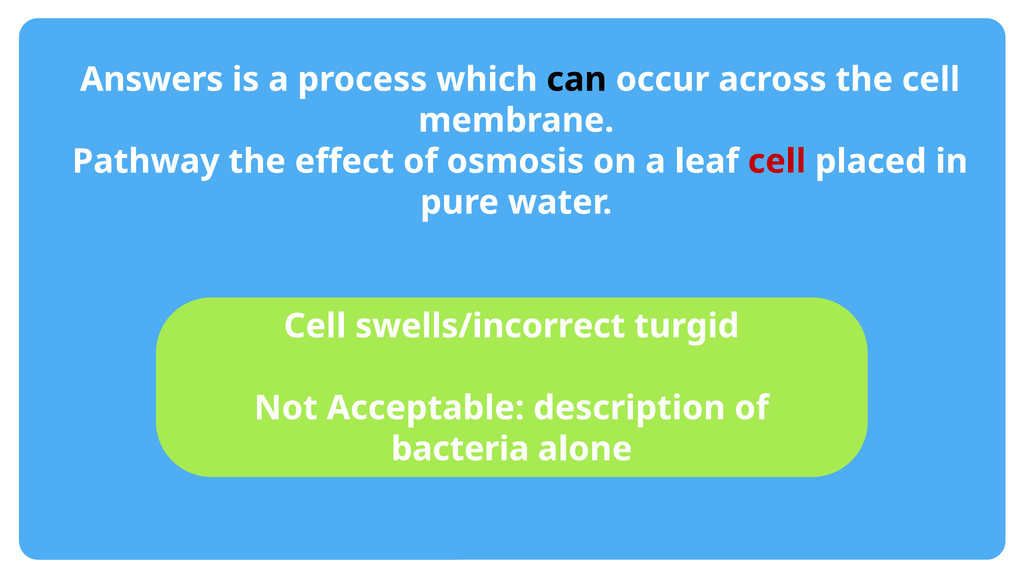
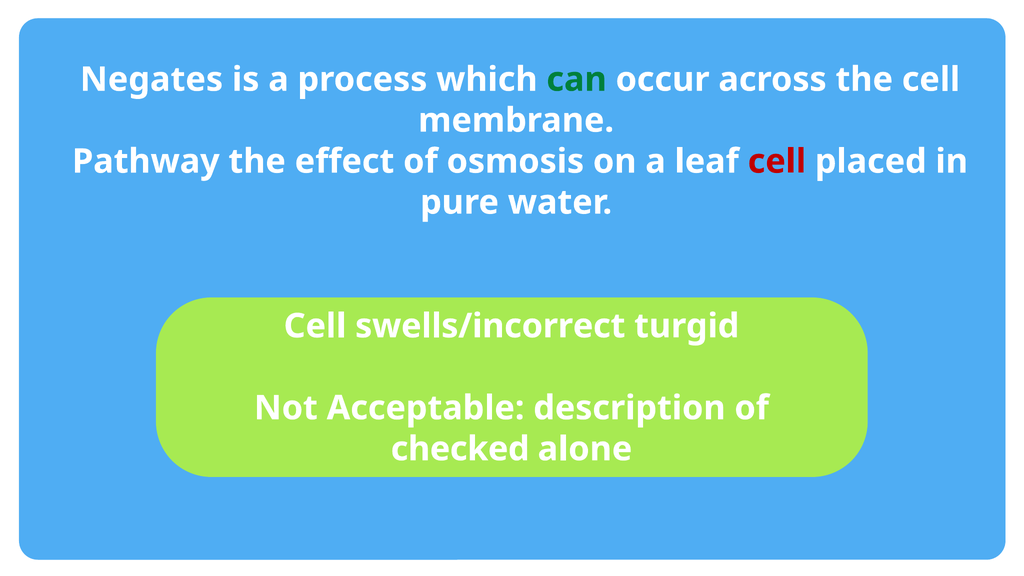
Answers: Answers -> Negates (152, 80)
can colour: black -> green (577, 80)
bacteria: bacteria -> checked (460, 449)
